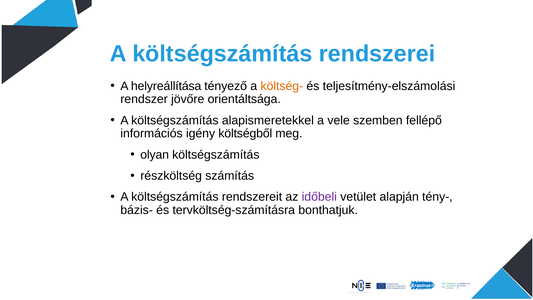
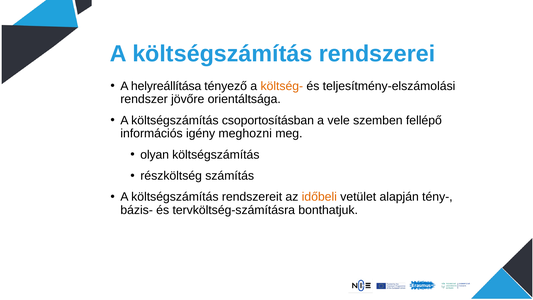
alapismeretekkel: alapismeretekkel -> csoportosításban (268, 120)
költségből: költségből -> meghozni (245, 133)
időbeli colour: purple -> orange (319, 197)
